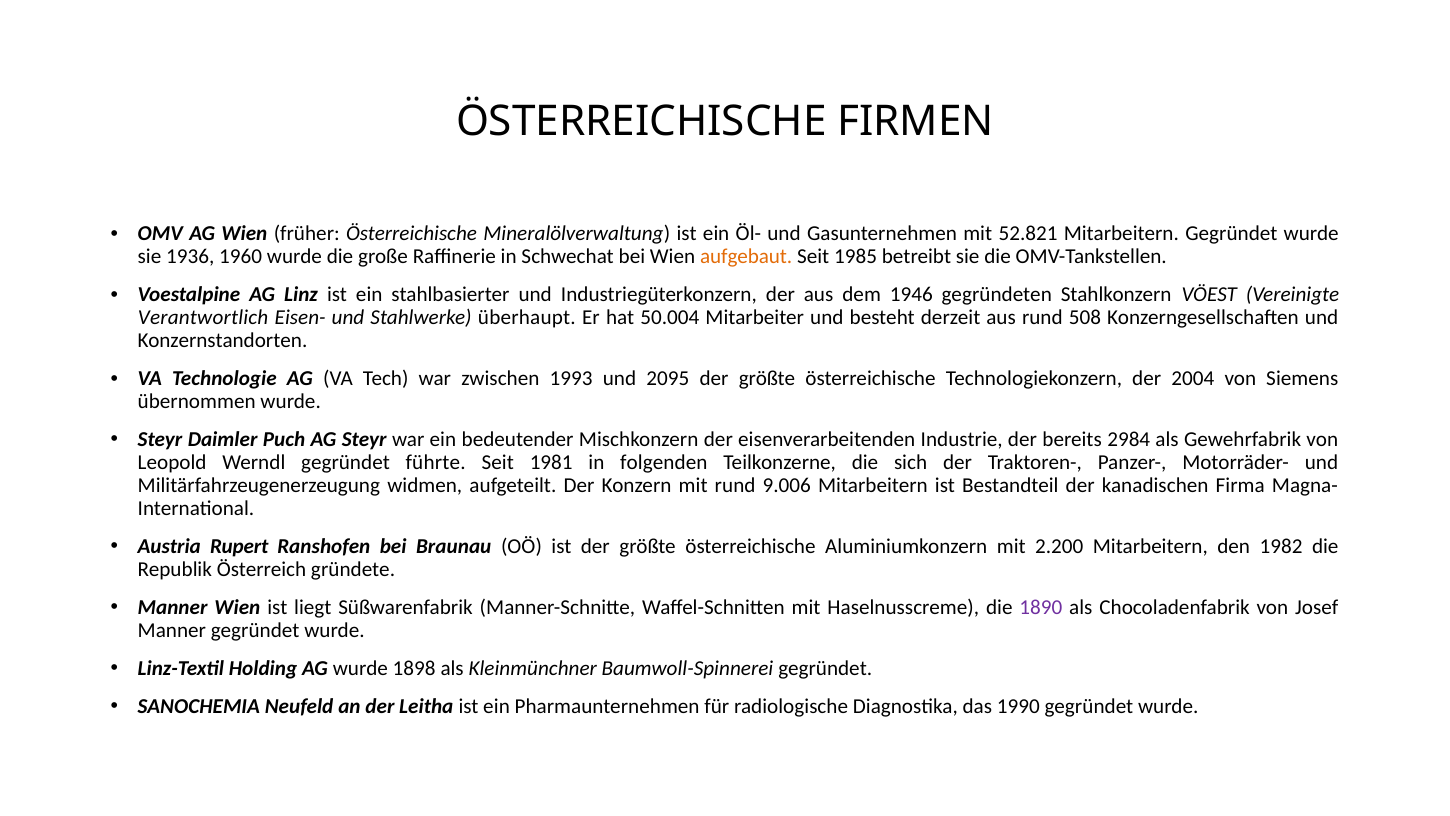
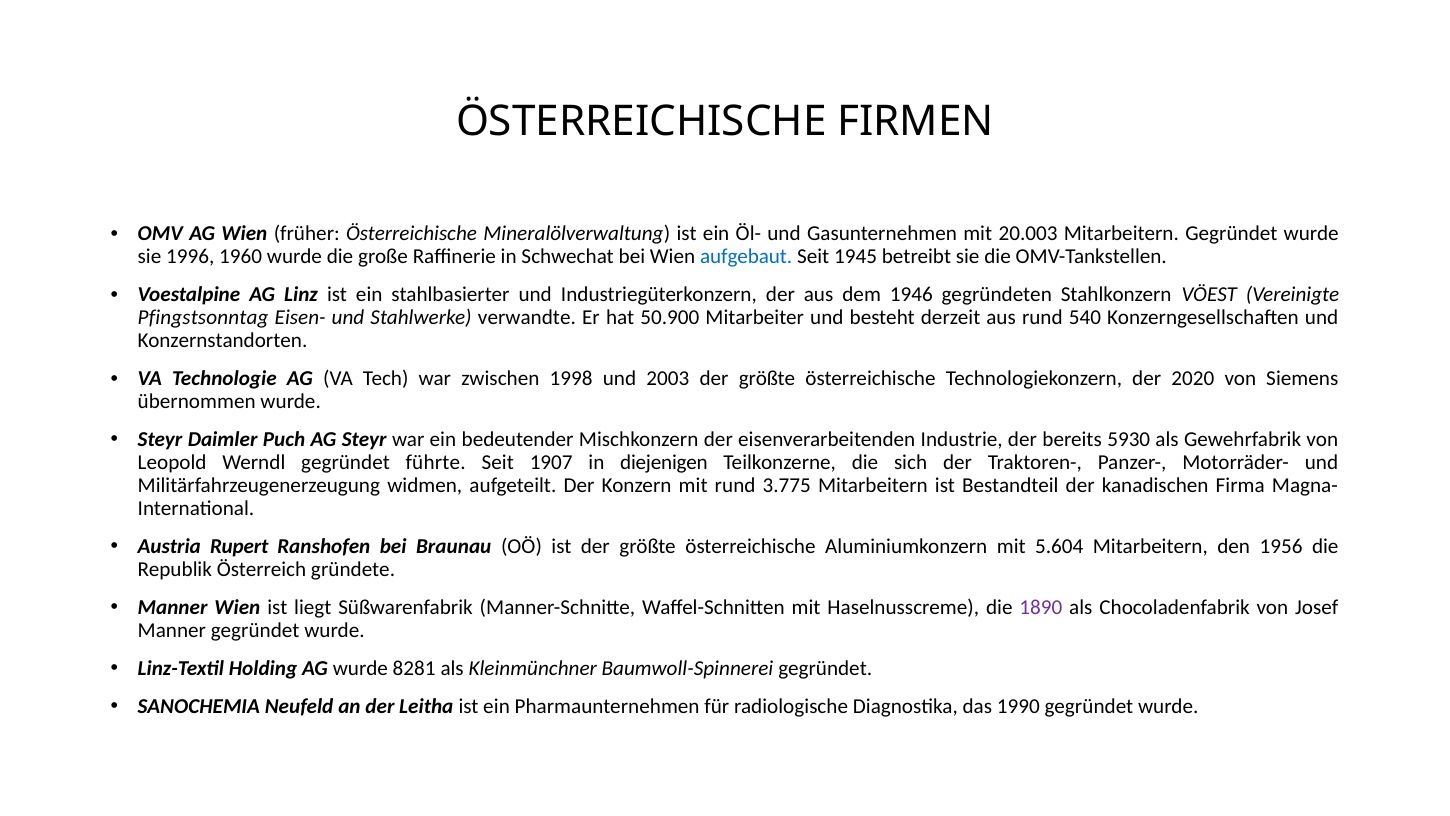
52.821: 52.821 -> 20.003 (1028, 234)
1936: 1936 -> 1996 (190, 257)
aufgebaut colour: orange -> blue (746, 257)
1985: 1985 -> 1945 (856, 257)
Verantwortlich: Verantwortlich -> Pfingstsonntag (203, 318)
überhaupt: überhaupt -> verwandte (527, 318)
50.004: 50.004 -> 50.900 (670, 318)
508: 508 -> 540 (1085, 318)
1993: 1993 -> 1998 (571, 379)
2095: 2095 -> 2003 (668, 379)
2004: 2004 -> 2020 (1193, 379)
2984: 2984 -> 5930 (1129, 440)
1981: 1981 -> 1907 (551, 462)
folgenden: folgenden -> diejenigen (664, 462)
9.006: 9.006 -> 3.775 (787, 485)
2.200: 2.200 -> 5.604 (1059, 546)
1982: 1982 -> 1956 (1281, 546)
1898: 1898 -> 8281 (414, 668)
